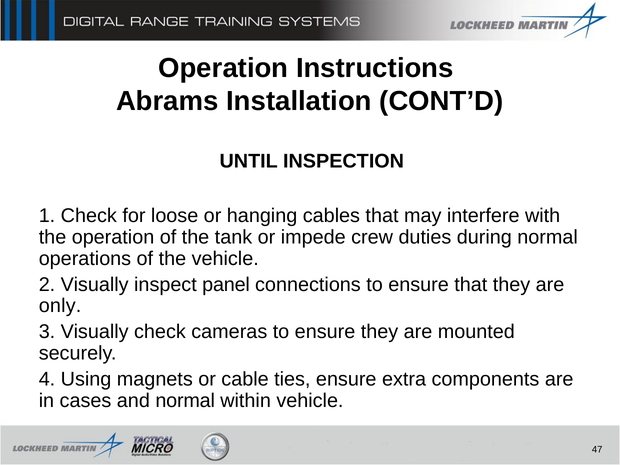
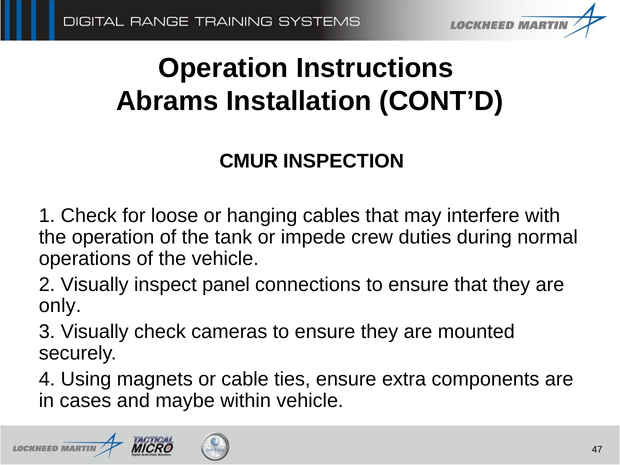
UNTIL: UNTIL -> CMUR (249, 161)
and normal: normal -> maybe (185, 401)
